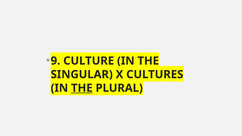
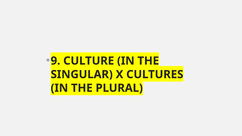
THE underline: present -> none (82, 88)
